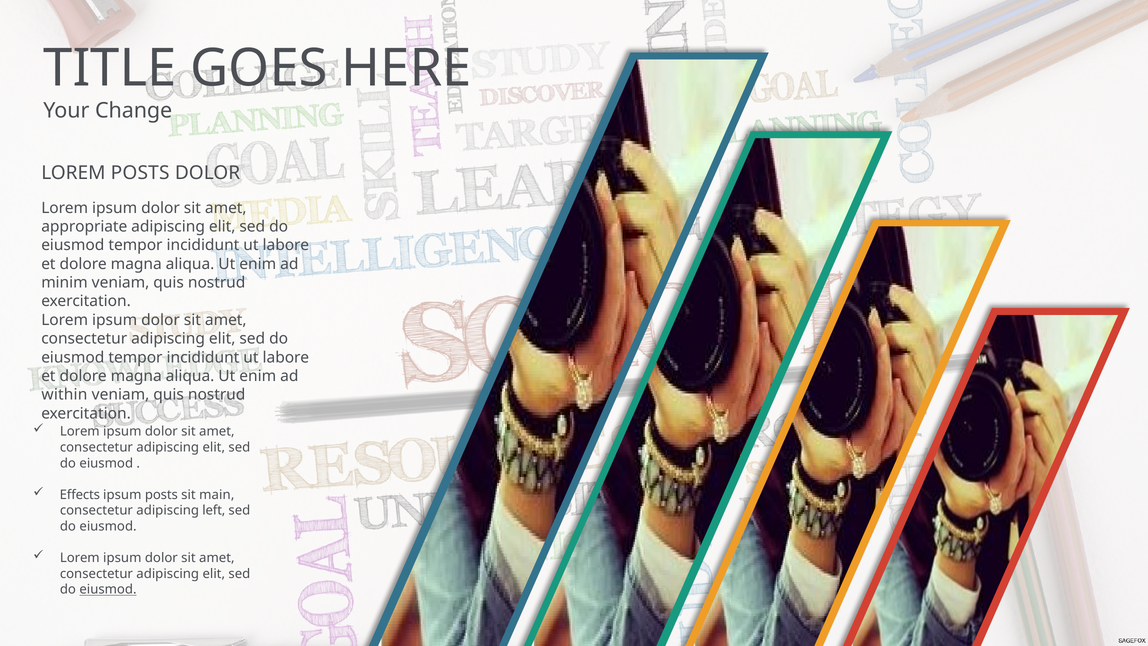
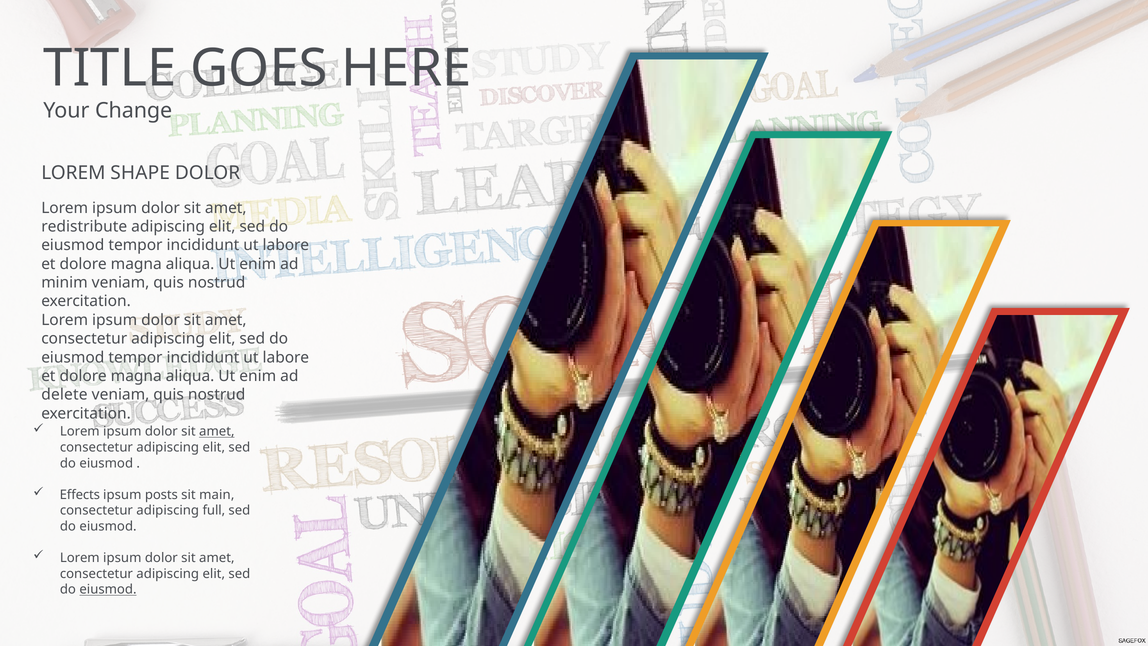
LOREM POSTS: POSTS -> SHAPE (140, 173)
appropriate: appropriate -> redistribute (84, 227)
within: within -> delete (64, 395)
amet underline: none -> present (217, 431)
left: left -> full (214, 510)
